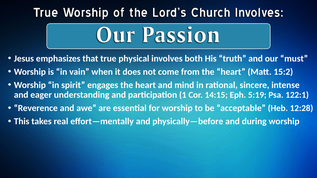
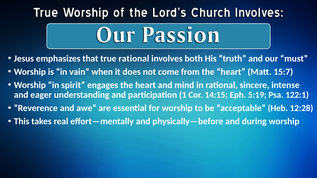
true physical: physical -> rational (134, 59)
15:2: 15:2 -> 15:7 (283, 72)
